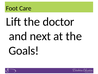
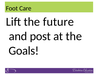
doctor: doctor -> future (58, 22)
next: next -> post (40, 36)
